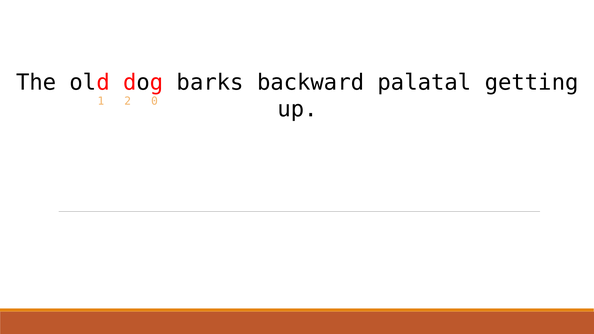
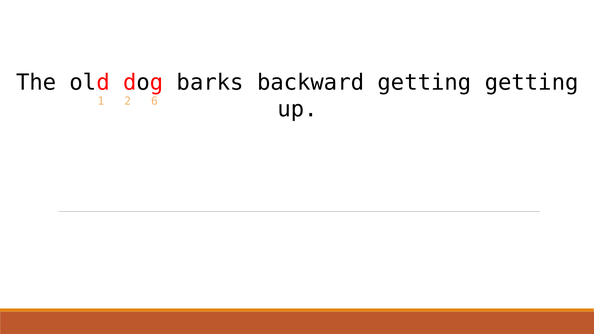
backward palatal: palatal -> getting (424, 82)
0: 0 -> 6 (154, 101)
